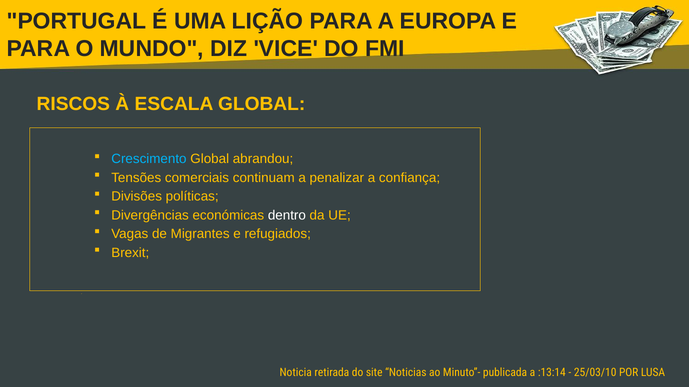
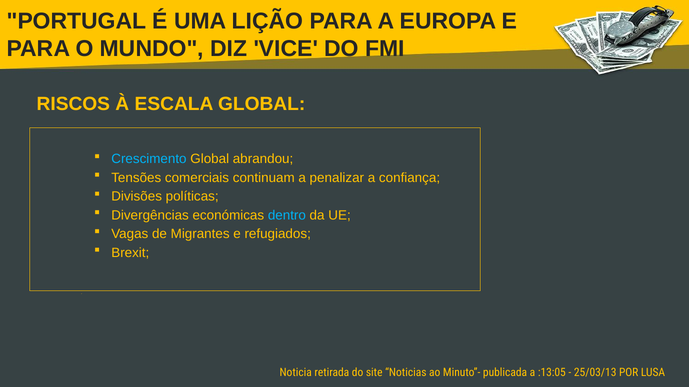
dentro colour: white -> light blue (287, 216)
:13:14: :13:14 -> :13:05 (552, 373)
25/03/10: 25/03/10 -> 25/03/13 (595, 373)
